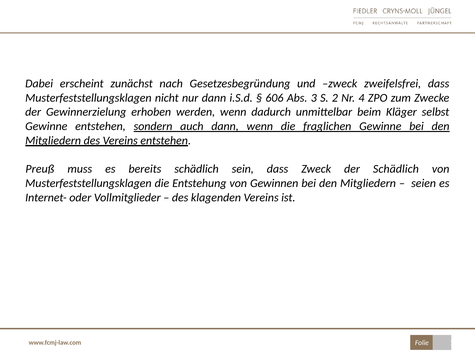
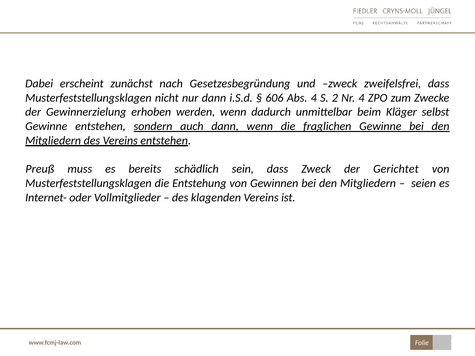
Abs 3: 3 -> 4 (314, 98)
der Schädlich: Schädlich -> Gerichtet (396, 169)
